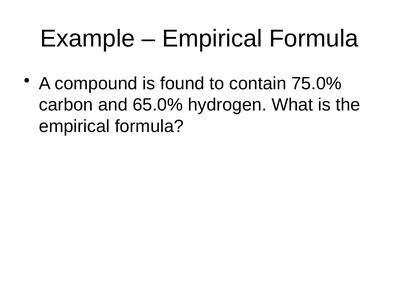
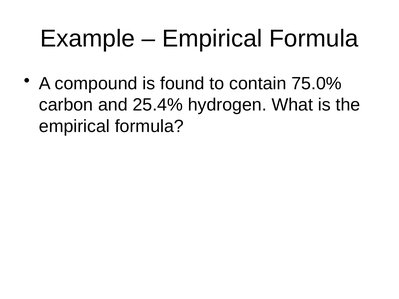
65.0%: 65.0% -> 25.4% (158, 105)
